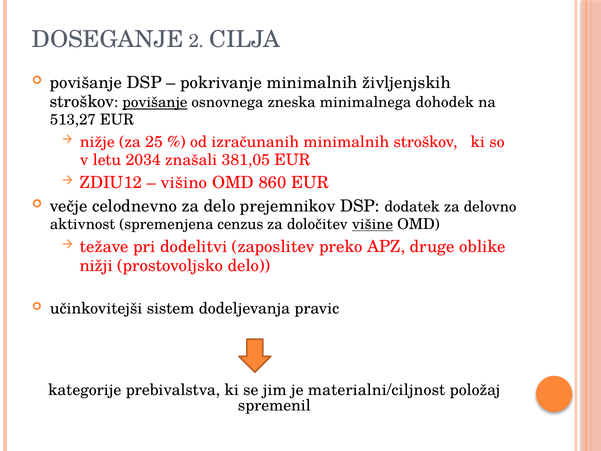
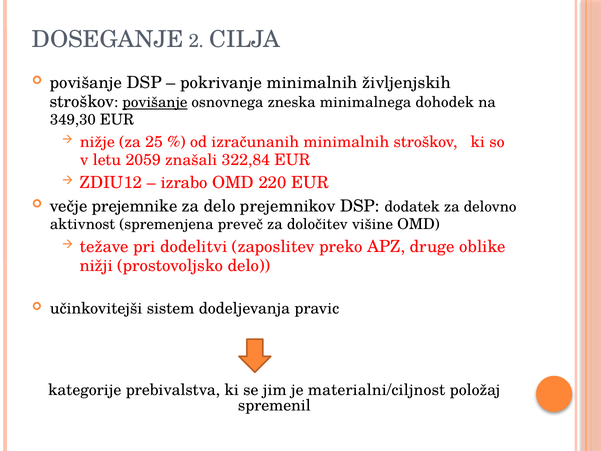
513,27: 513,27 -> 349,30 (73, 120)
2034: 2034 -> 2059 (143, 160)
381,05: 381,05 -> 322,84 (246, 160)
višino: višino -> izrabo (184, 183)
860: 860 -> 220 (272, 183)
celodnevno: celodnevno -> prejemnike (135, 206)
cenzus: cenzus -> preveč (240, 224)
višine underline: present -> none (372, 224)
